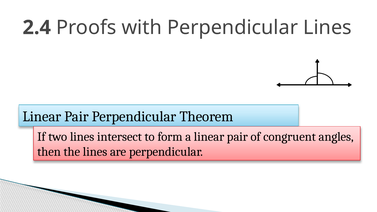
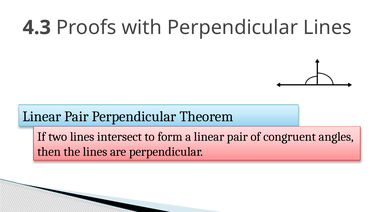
2.4: 2.4 -> 4.3 (37, 28)
